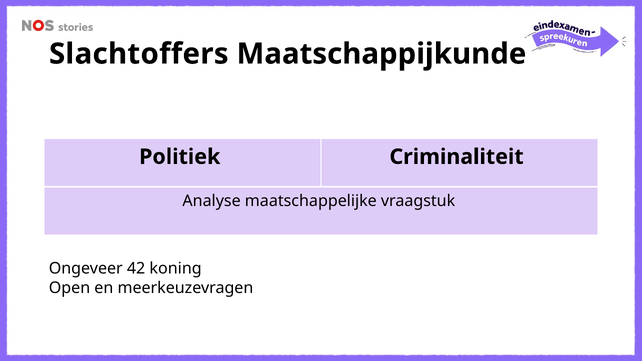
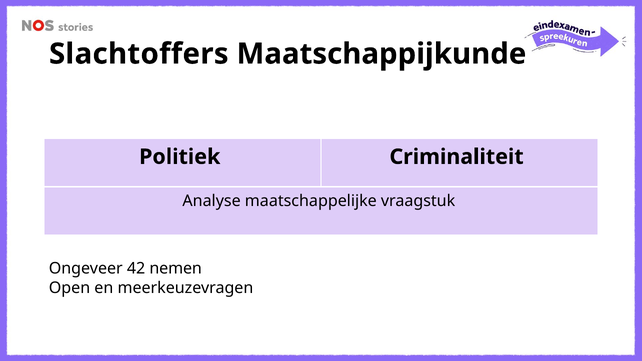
koning: koning -> nemen (176, 269)
